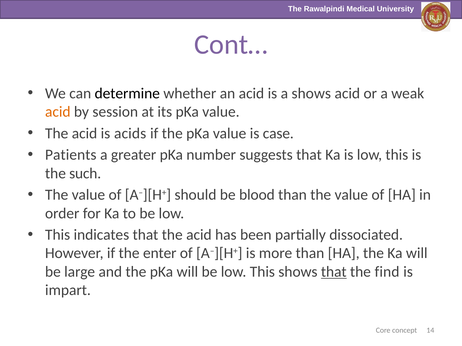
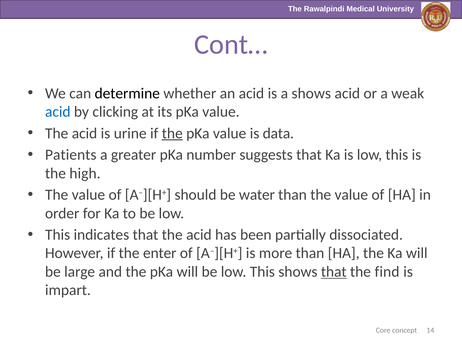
acid colour: orange -> blue (58, 112)
session: session -> clicking (115, 112)
acids: acids -> urine (130, 134)
the underline: none -> present (172, 134)
case: case -> data (278, 134)
such: such -> high (85, 174)
blood: blood -> water (257, 195)
